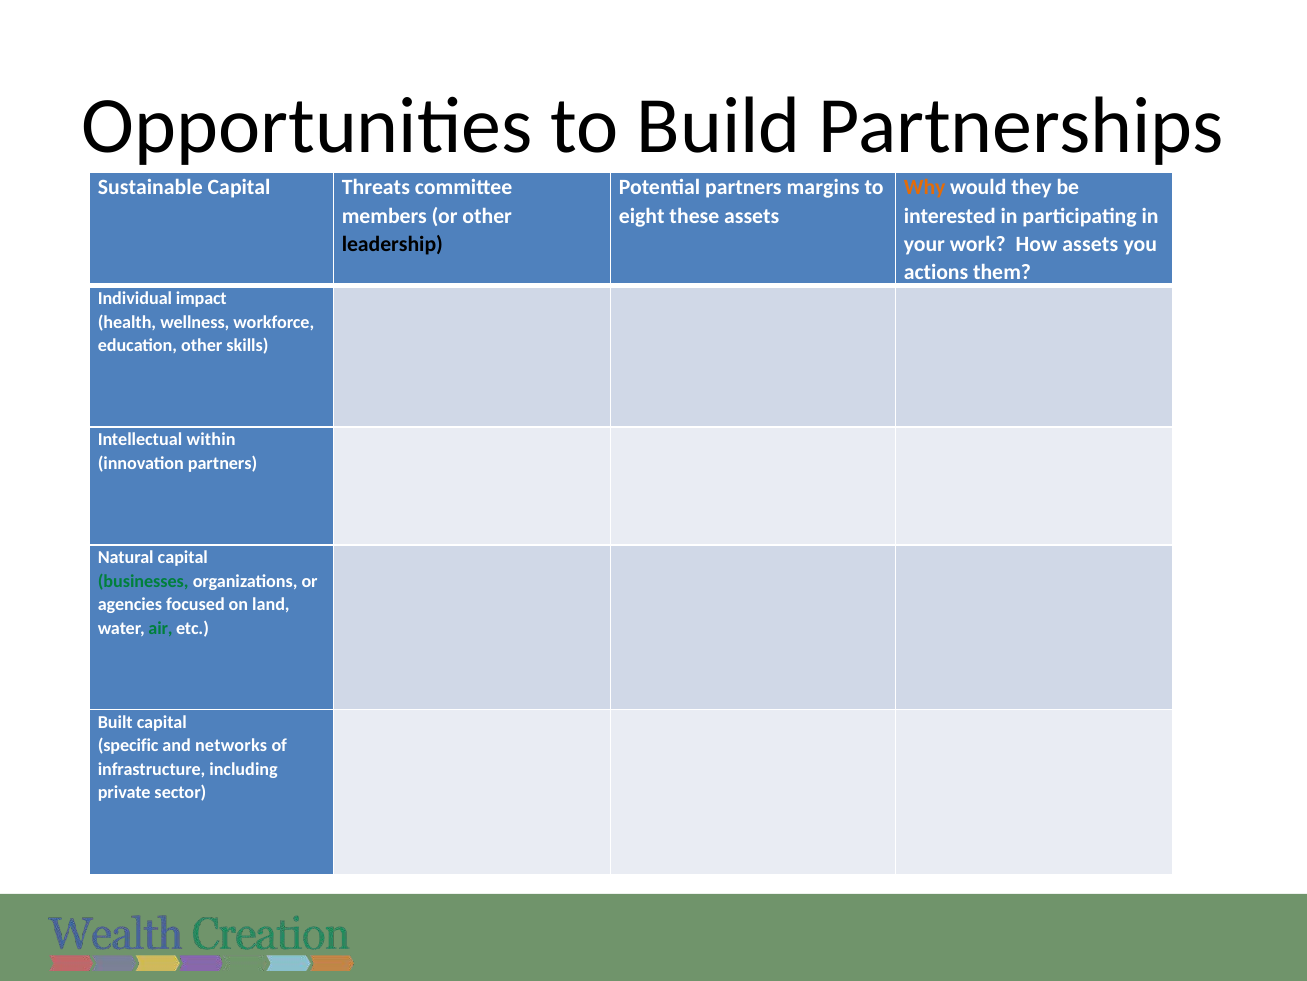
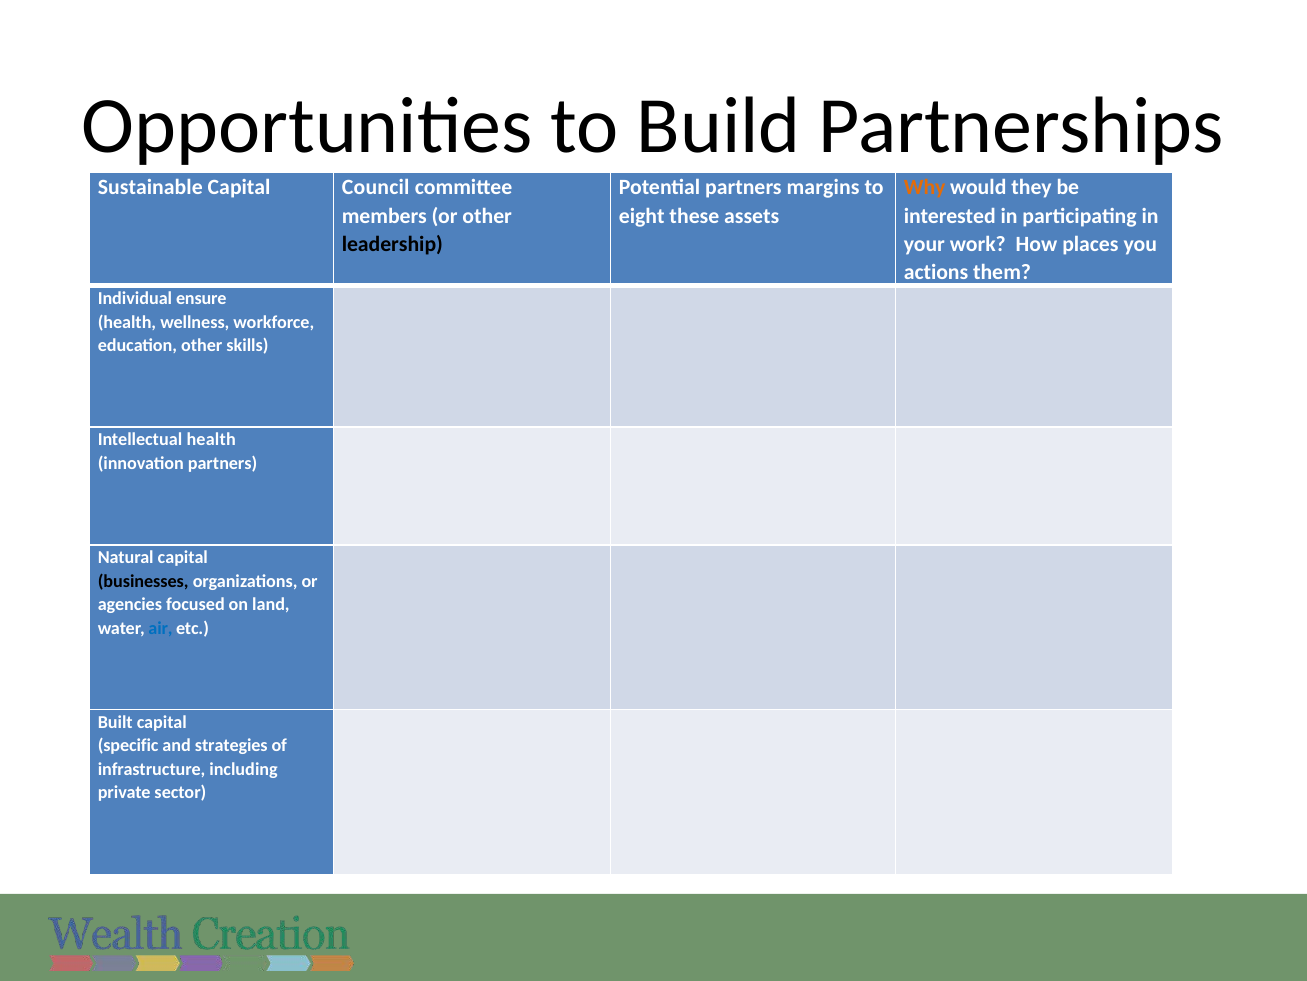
Threats: Threats -> Council (376, 187)
How assets: assets -> places (1090, 244)
impact: impact -> ensure (201, 298)
Intellectual within: within -> health (211, 439)
businesses colour: green -> black (143, 581)
air colour: green -> blue (160, 628)
networks: networks -> strategies (231, 745)
